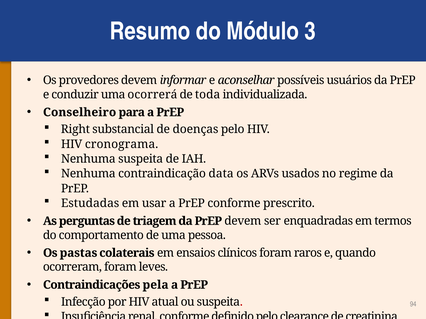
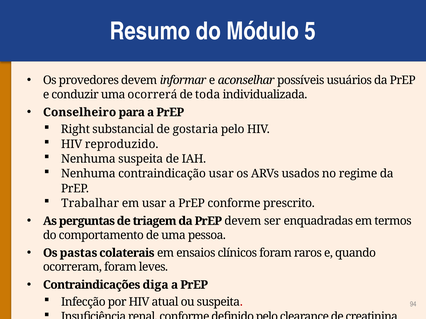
3: 3 -> 5 (310, 31)
doenças: doenças -> gostaria (195, 130)
cronograma: cronograma -> reproduzido (122, 144)
contraindicação data: data -> usar (221, 174)
Estudadas: Estudadas -> Trabalhar (90, 204)
pela: pela -> diga (156, 285)
